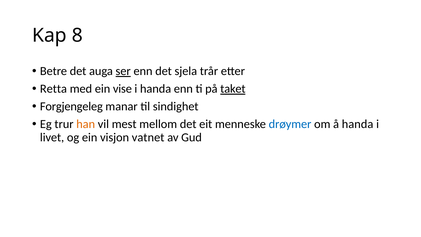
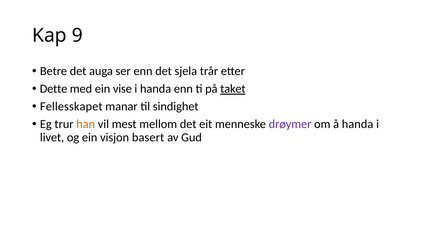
8: 8 -> 9 (77, 35)
ser underline: present -> none (123, 71)
Retta: Retta -> Dette (54, 89)
Forgjengeleg: Forgjengeleg -> Fellesskapet (71, 106)
drøymer colour: blue -> purple (290, 124)
vatnet: vatnet -> basert (148, 137)
